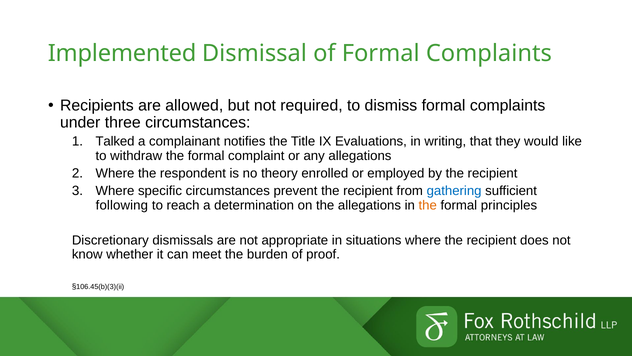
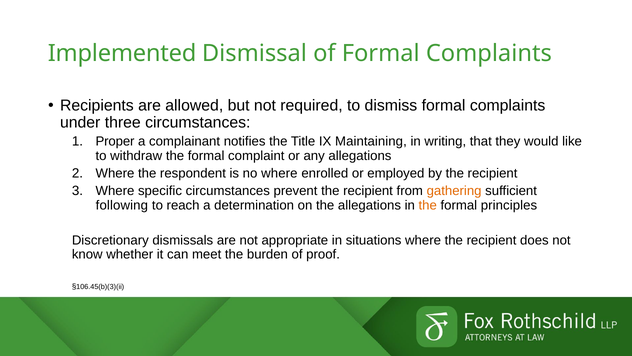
Talked: Talked -> Proper (115, 141)
Evaluations: Evaluations -> Maintaining (371, 141)
no theory: theory -> where (279, 173)
gathering colour: blue -> orange (454, 191)
